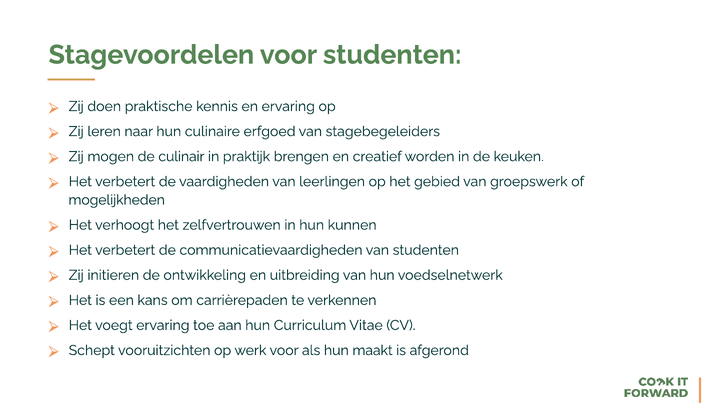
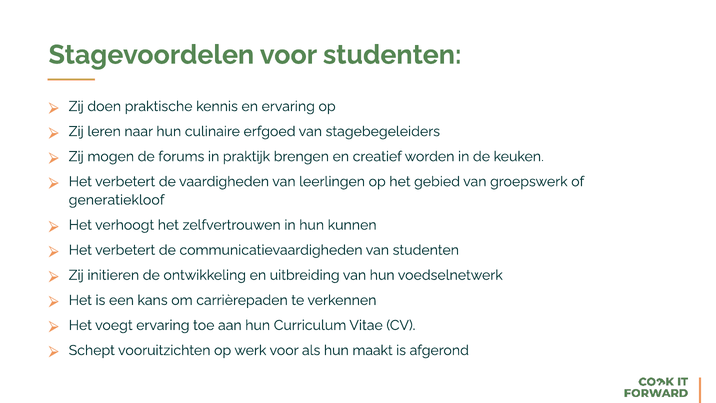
culinair: culinair -> forums (181, 156)
mogelijkheden: mogelijkheden -> generatiekloof (117, 200)
